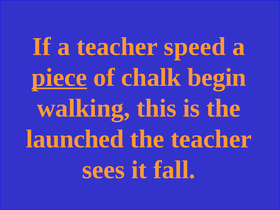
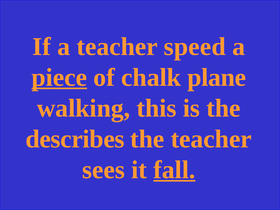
begin: begin -> plane (217, 77)
launched: launched -> describes (75, 139)
fall underline: none -> present (174, 170)
